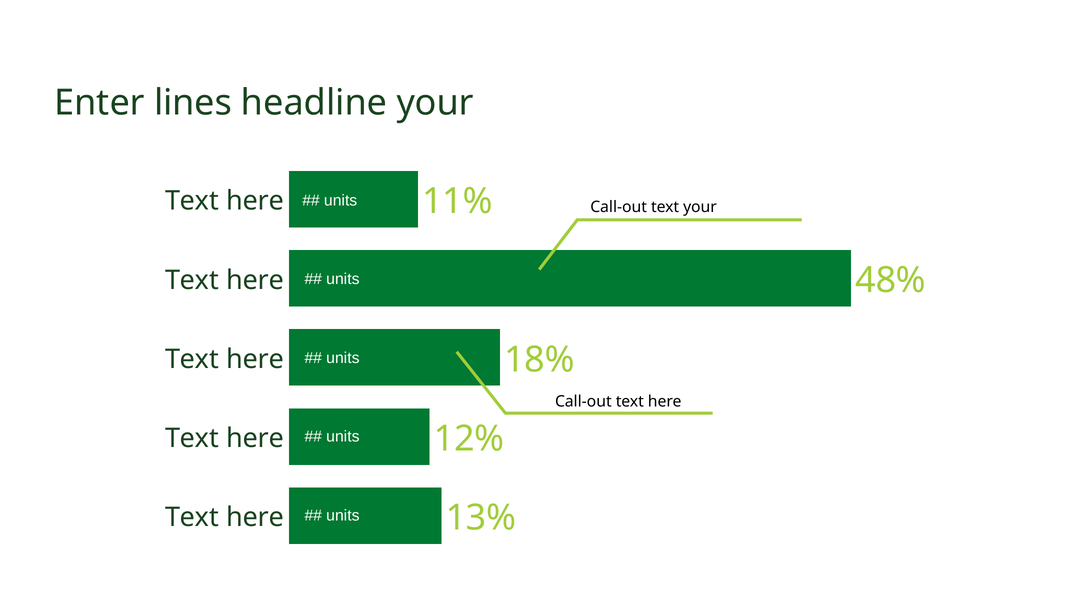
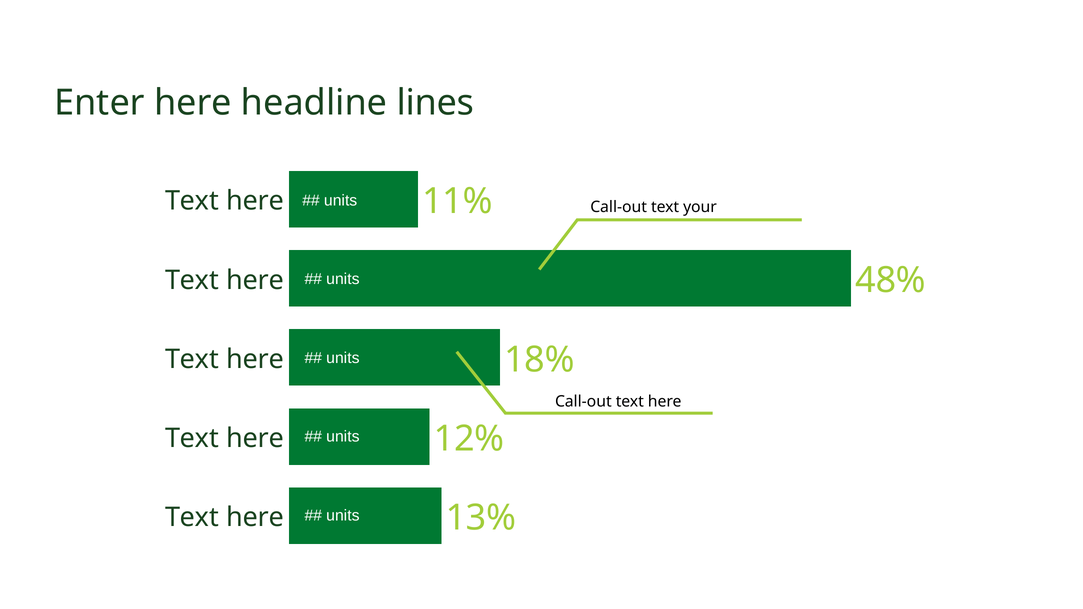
Enter lines: lines -> here (193, 103)
headline your: your -> lines (435, 103)
